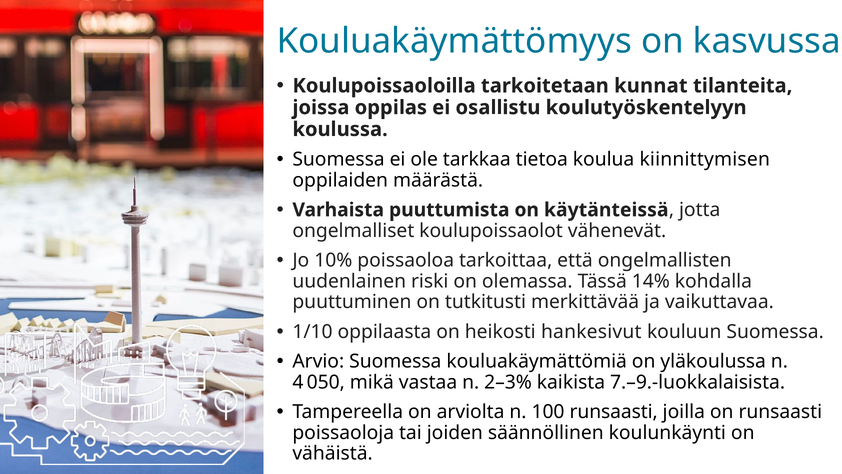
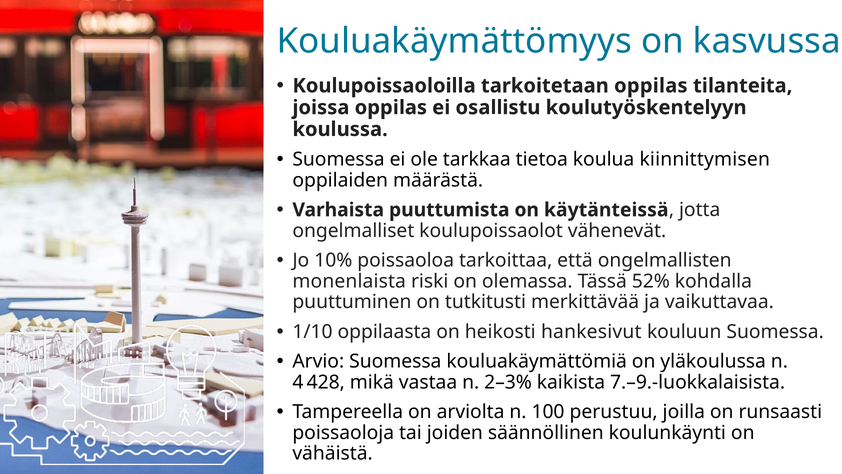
tarkoitetaan kunnat: kunnat -> oppilas (651, 86)
uudenlainen: uudenlainen -> monenlaista (349, 281)
14%: 14% -> 52% (651, 281)
050: 050 -> 428 (326, 382)
100 runsaasti: runsaasti -> perustuu (614, 412)
